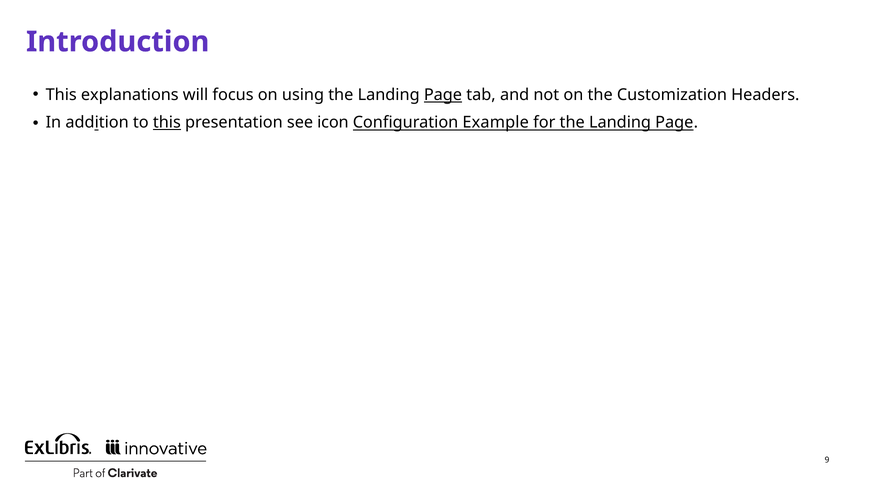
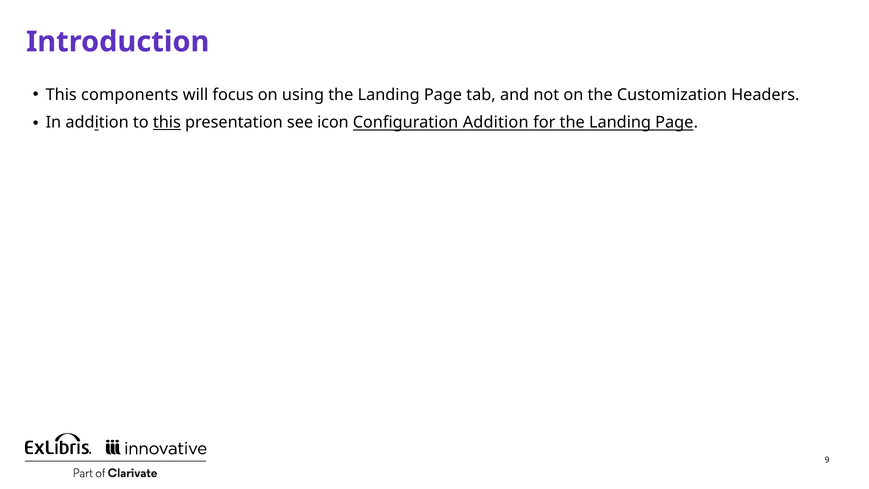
explanations: explanations -> components (130, 95)
Page underline: present -> none (443, 95)
Configuration Example: Example -> Addition (496, 122)
